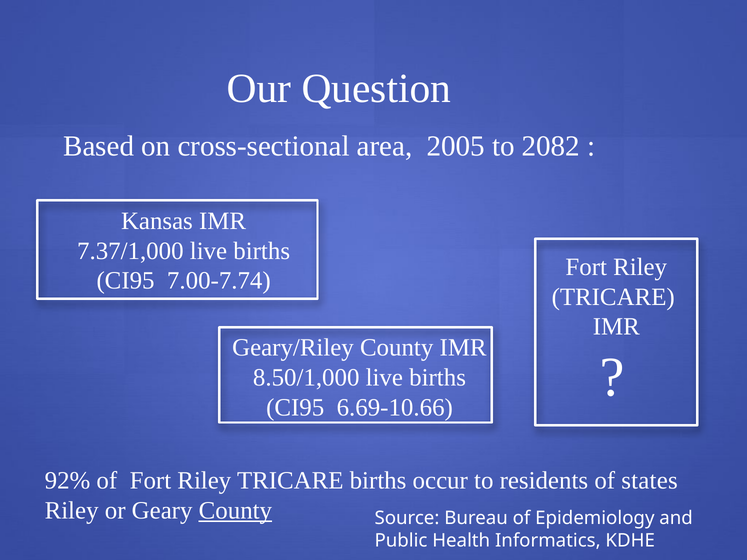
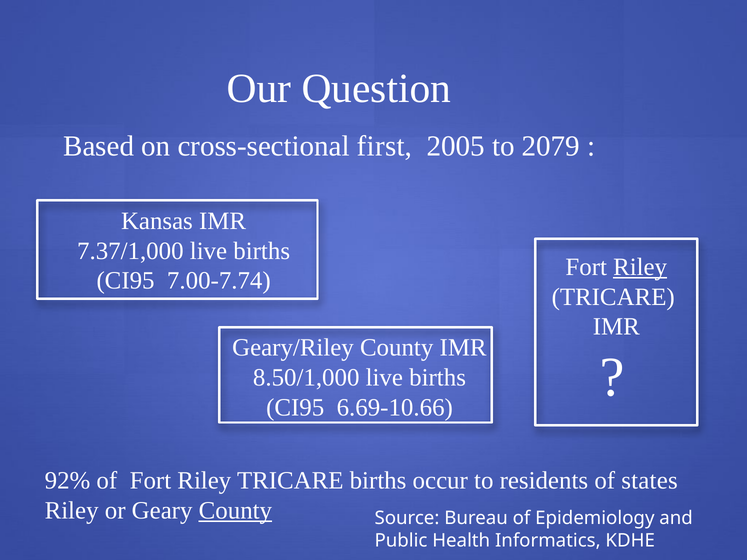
area: area -> first (385, 146)
2082: 2082 -> 2079 (551, 146)
Riley underline: none -> present (640, 267)
